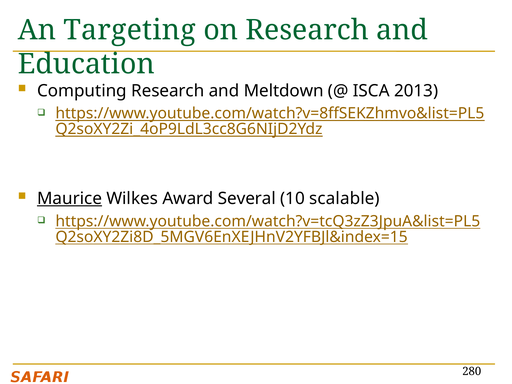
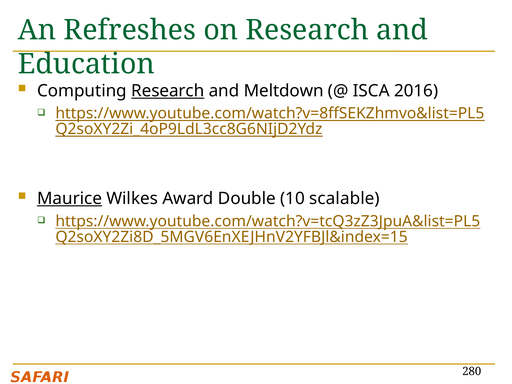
Targeting: Targeting -> Refreshes (130, 30)
Research underline: none -> present (168, 91)
2013: 2013 -> 2016 (416, 91)
Several: Several -> Double (247, 199)
